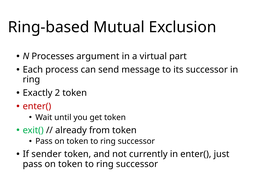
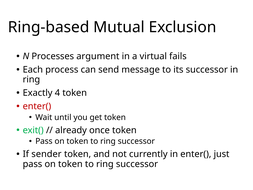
part: part -> fails (178, 56)
2: 2 -> 4 (57, 93)
from: from -> once (99, 130)
